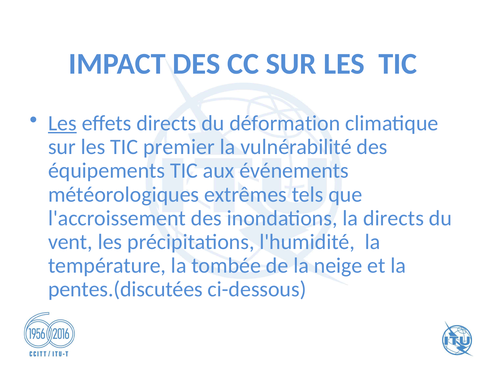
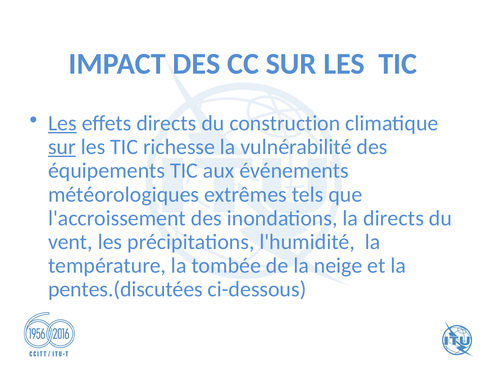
déformation: déformation -> construction (285, 123)
sur underline: none -> present (62, 147)
premier: premier -> richesse (179, 147)
